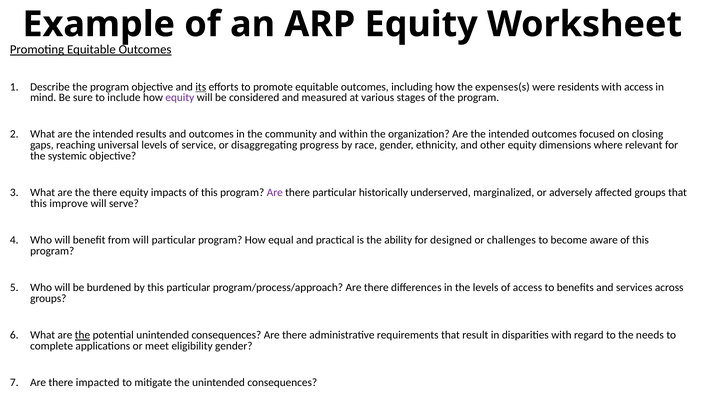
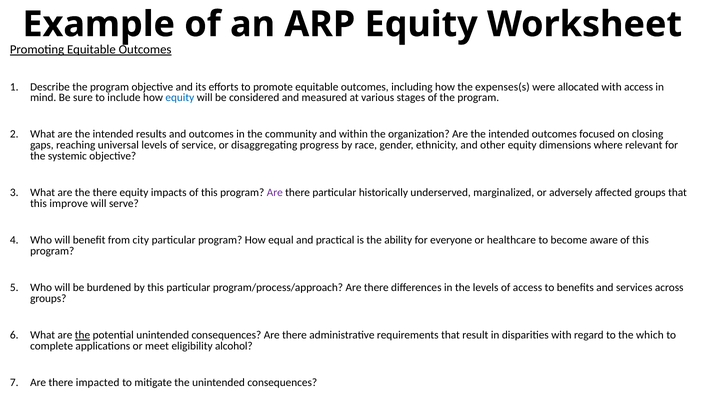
its underline: present -> none (201, 87)
residents: residents -> allocated (578, 87)
equity colour: purple -> blue (180, 98)
from will: will -> city (141, 240)
designed: designed -> everyone (451, 240)
challenges: challenges -> healthcare (511, 240)
needs: needs -> which (650, 335)
eligibility gender: gender -> alcohol (234, 346)
